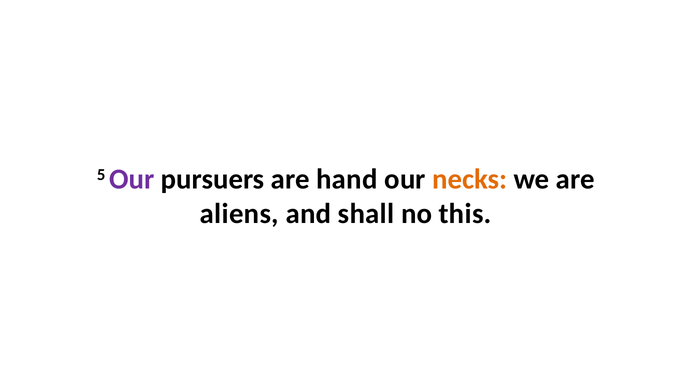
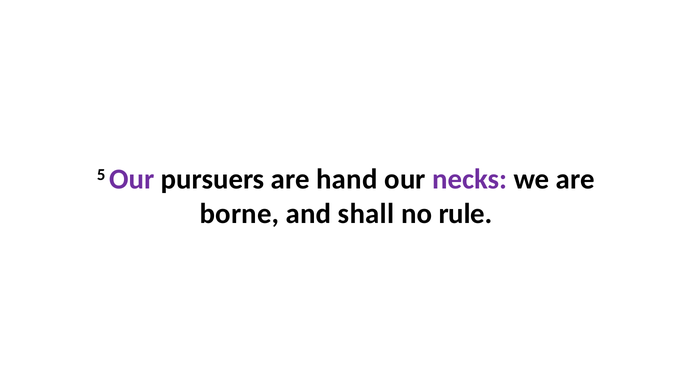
necks colour: orange -> purple (470, 179)
aliens: aliens -> borne (239, 214)
this: this -> rule (465, 214)
